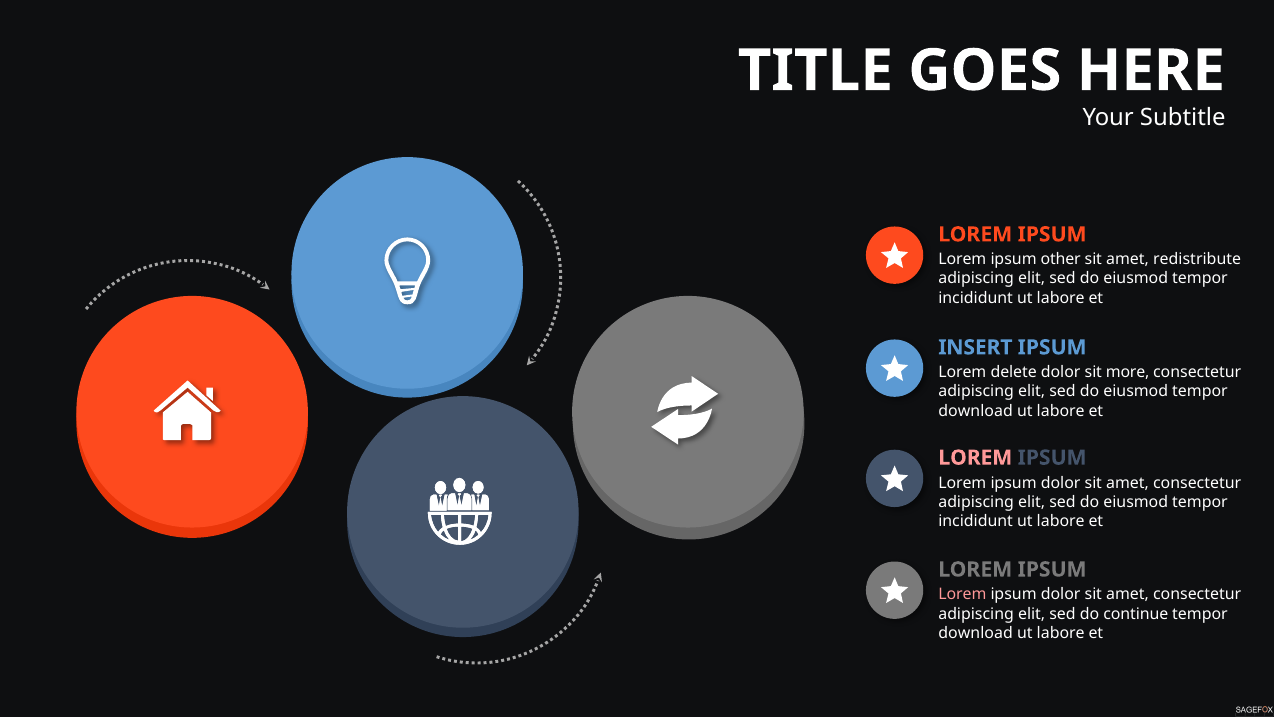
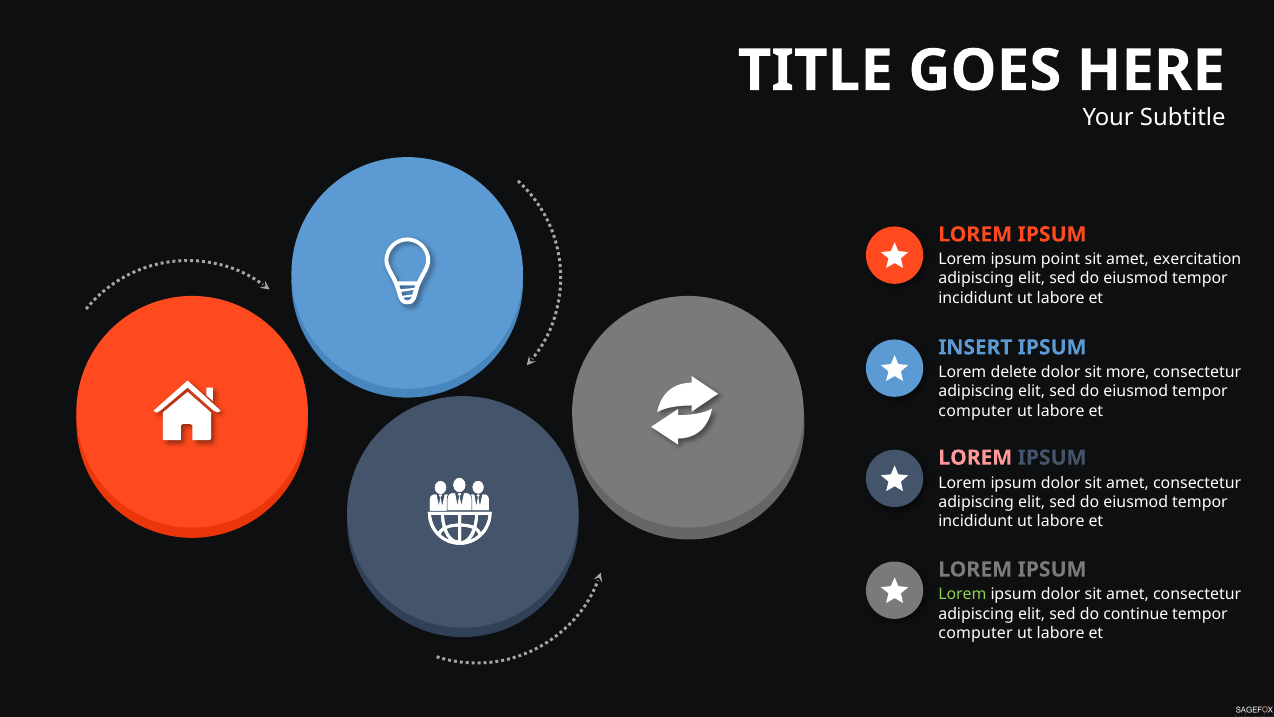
other: other -> point (1061, 259)
redistribute: redistribute -> exercitation (1197, 259)
download: download -> computer (976, 411)
Lorem colour: pink -> light green (962, 594)
download: download -> computer (976, 633)
